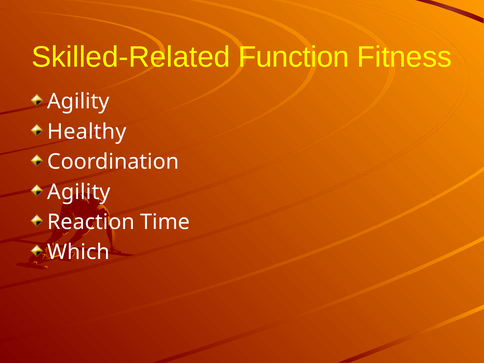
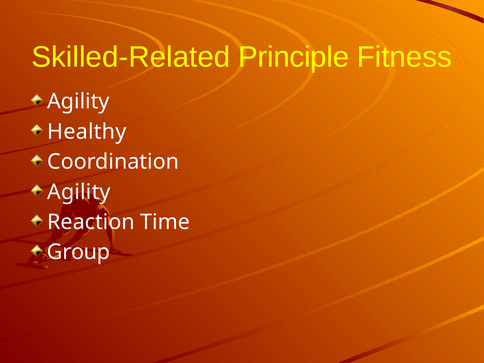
Function: Function -> Principle (294, 57)
Which: Which -> Group (79, 252)
